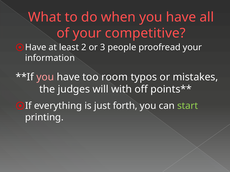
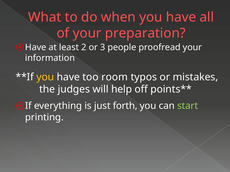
competitive: competitive -> preparation (145, 33)
you colour: pink -> yellow (45, 77)
with: with -> help (122, 89)
